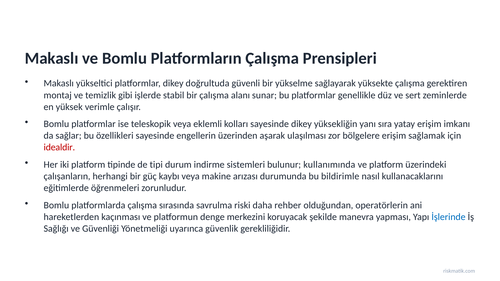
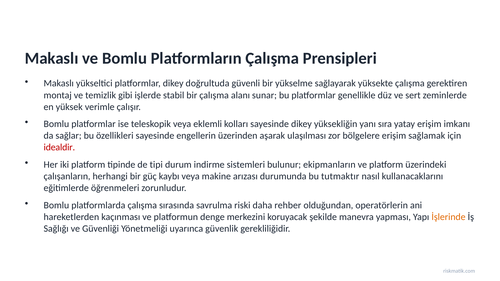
kullanımında: kullanımında -> ekipmanların (329, 165)
bildirimle: bildirimle -> tutmaktır (340, 176)
İşlerinde colour: blue -> orange (448, 217)
